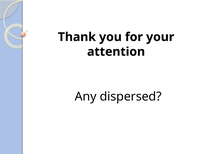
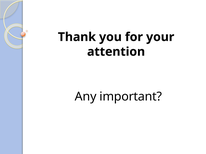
dispersed: dispersed -> important (131, 97)
